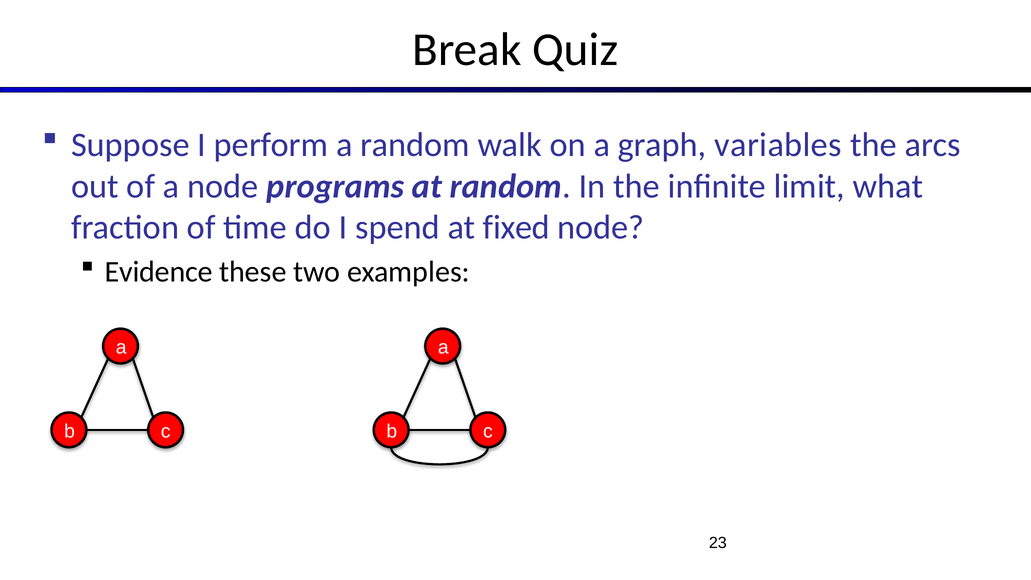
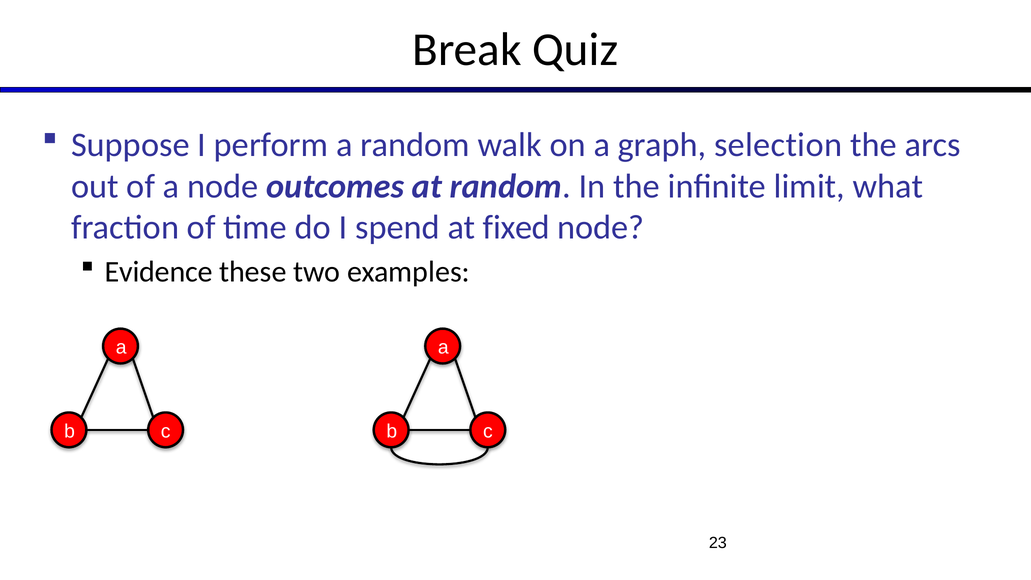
variables: variables -> selection (778, 145)
programs: programs -> outcomes (335, 186)
